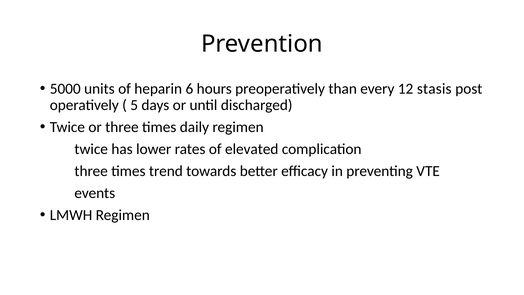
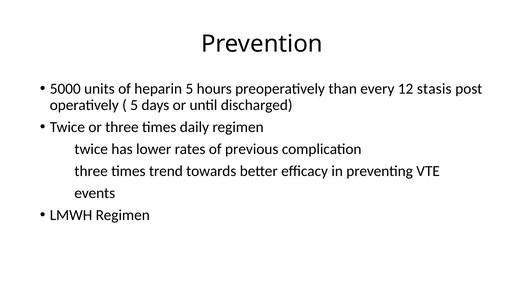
heparin 6: 6 -> 5 (189, 89)
elevated: elevated -> previous (252, 149)
